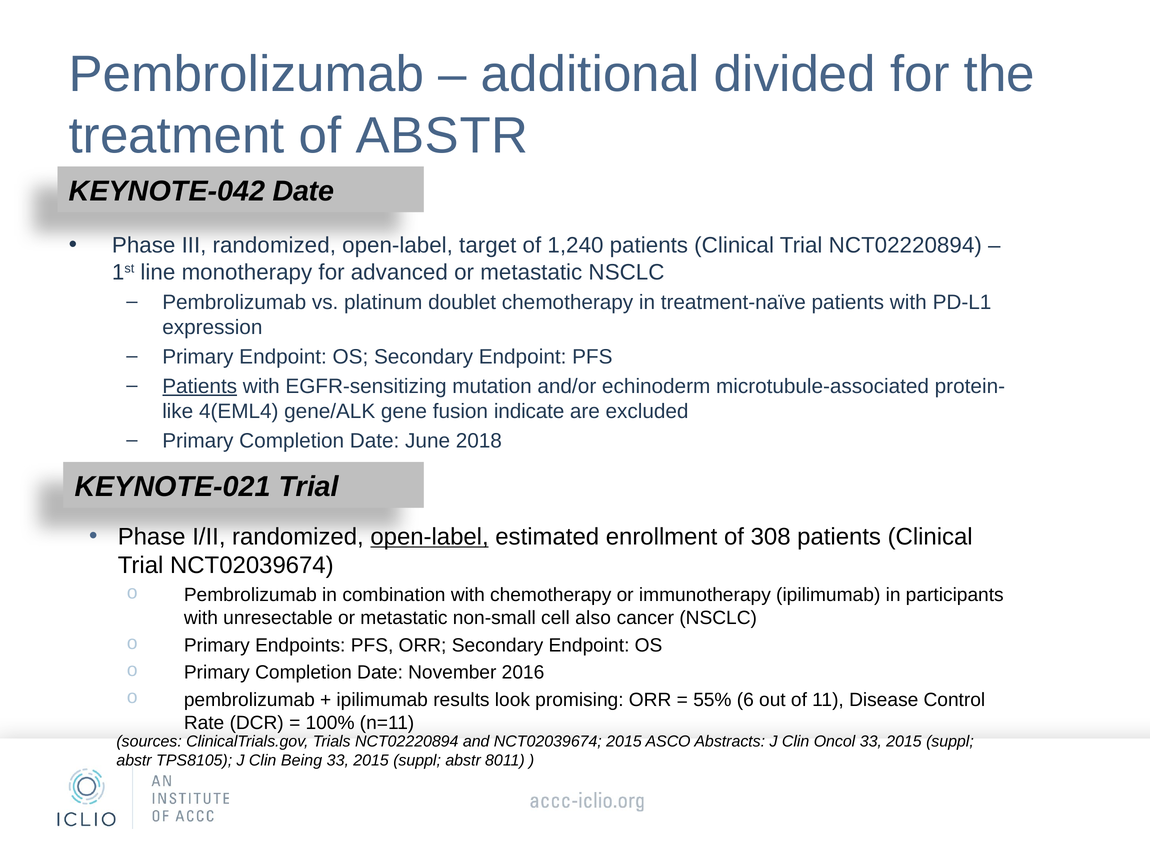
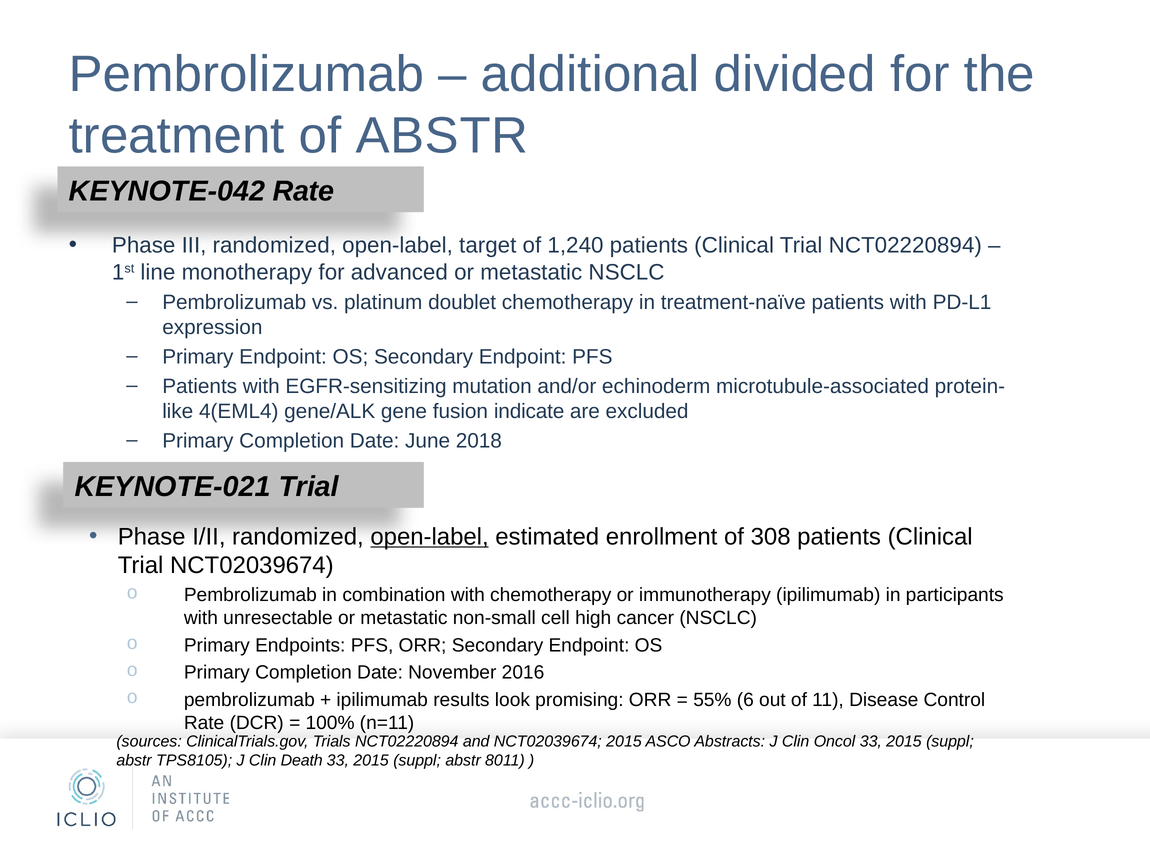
KEYNOTE-042 Date: Date -> Rate (303, 191)
Patients underline: present -> none (200, 386)
also: also -> high (593, 618)
Being: Being -> Death (302, 760)
